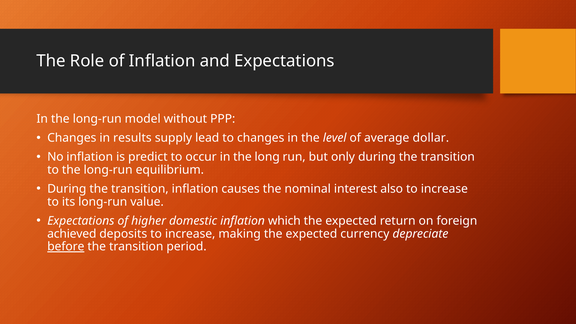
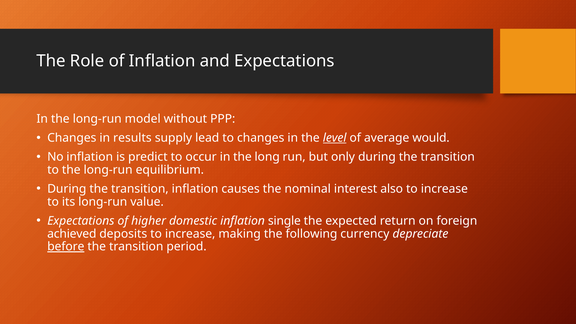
level underline: none -> present (335, 138)
dollar: dollar -> would (431, 138)
which: which -> single (284, 221)
making the expected: expected -> following (311, 234)
